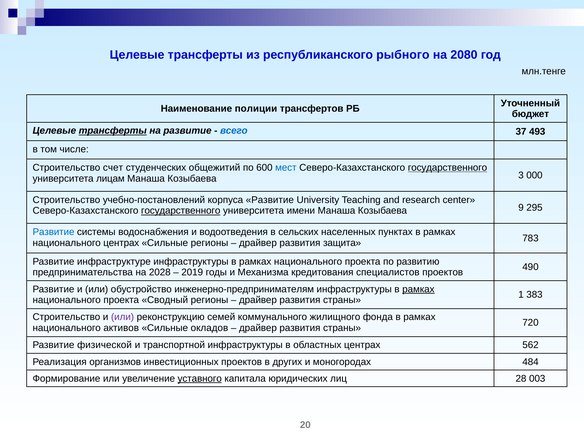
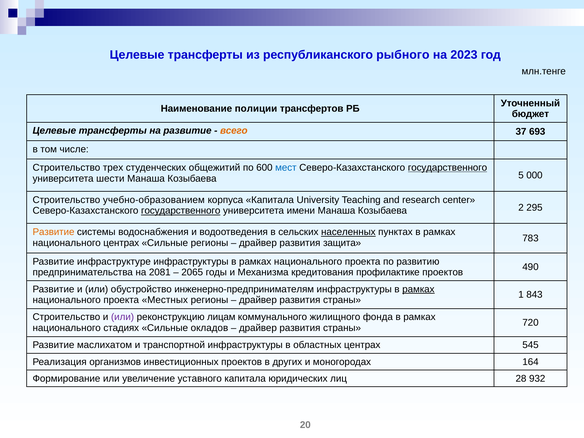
2080: 2080 -> 2023 (464, 55)
трансферты underline: present -> none (113, 131)
всего colour: blue -> orange (234, 131)
493: 493 -> 693 (537, 132)
счет: счет -> трех (113, 168)
лицам: лицам -> шести (110, 179)
3: 3 -> 5 (521, 175)
учебно-постановлений: учебно-постановлений -> учебно-образованием (154, 200)
корпуса Развитие: Развитие -> Капитала (270, 200)
9: 9 -> 2 (521, 208)
Развитие colour: blue -> orange (54, 232)
населенных underline: none -> present (348, 232)
2028: 2028 -> 2081 (160, 272)
2019: 2019 -> 2065 (192, 272)
специалистов: специалистов -> профилактике (388, 272)
383: 383 -> 843 (534, 295)
Сводный: Сводный -> Местных (165, 300)
семей: семей -> лицам (221, 317)
активов: активов -> стадиях (121, 328)
физической: физической -> маслихатом (105, 345)
562: 562 -> 545 (530, 345)
484: 484 -> 164 (530, 362)
уставного underline: present -> none (200, 379)
003: 003 -> 932 (537, 379)
